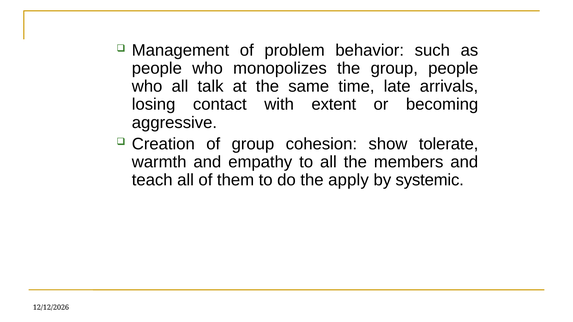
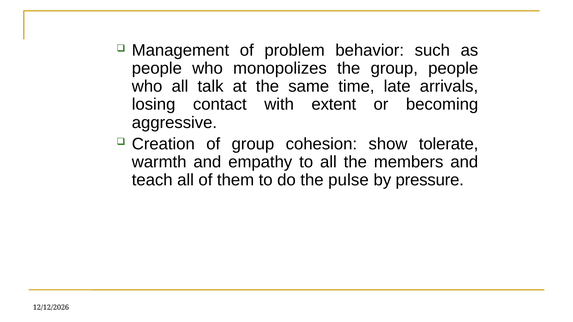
apply: apply -> pulse (348, 180)
systemic: systemic -> pressure (430, 180)
